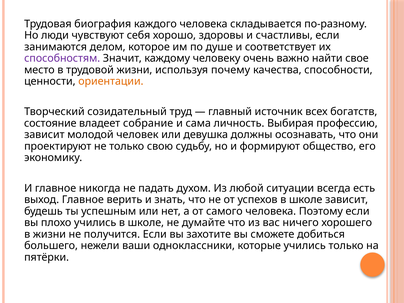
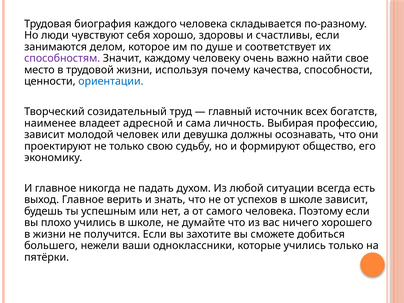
ориентации colour: orange -> blue (111, 81)
состояние: состояние -> наименее (50, 123)
собрание: собрание -> адресной (148, 123)
